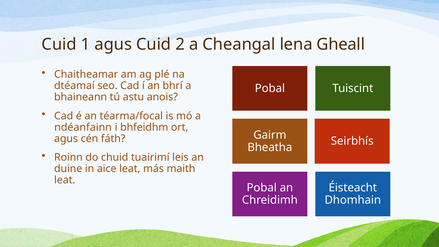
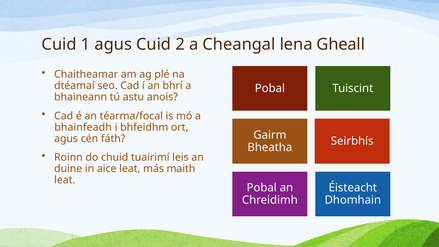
ndéanfainn: ndéanfainn -> bhainfeadh (83, 127)
